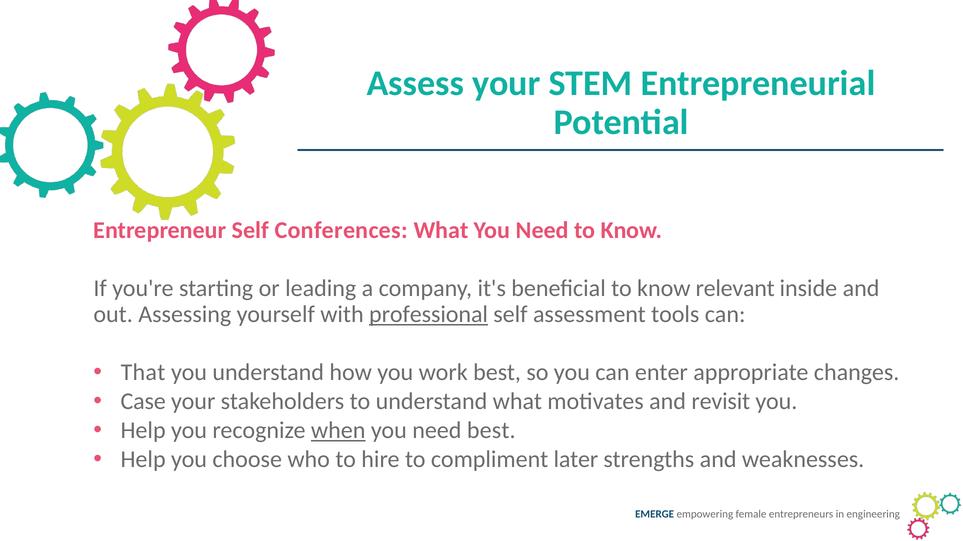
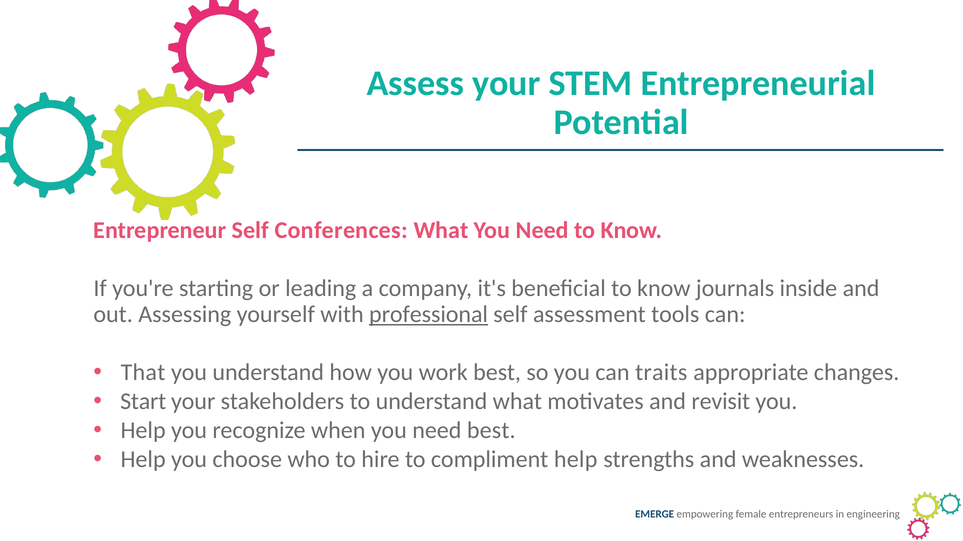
relevant: relevant -> journals (735, 289)
enter: enter -> traits (661, 373)
Case: Case -> Start (143, 402)
when underline: present -> none (338, 431)
compliment later: later -> help (576, 460)
